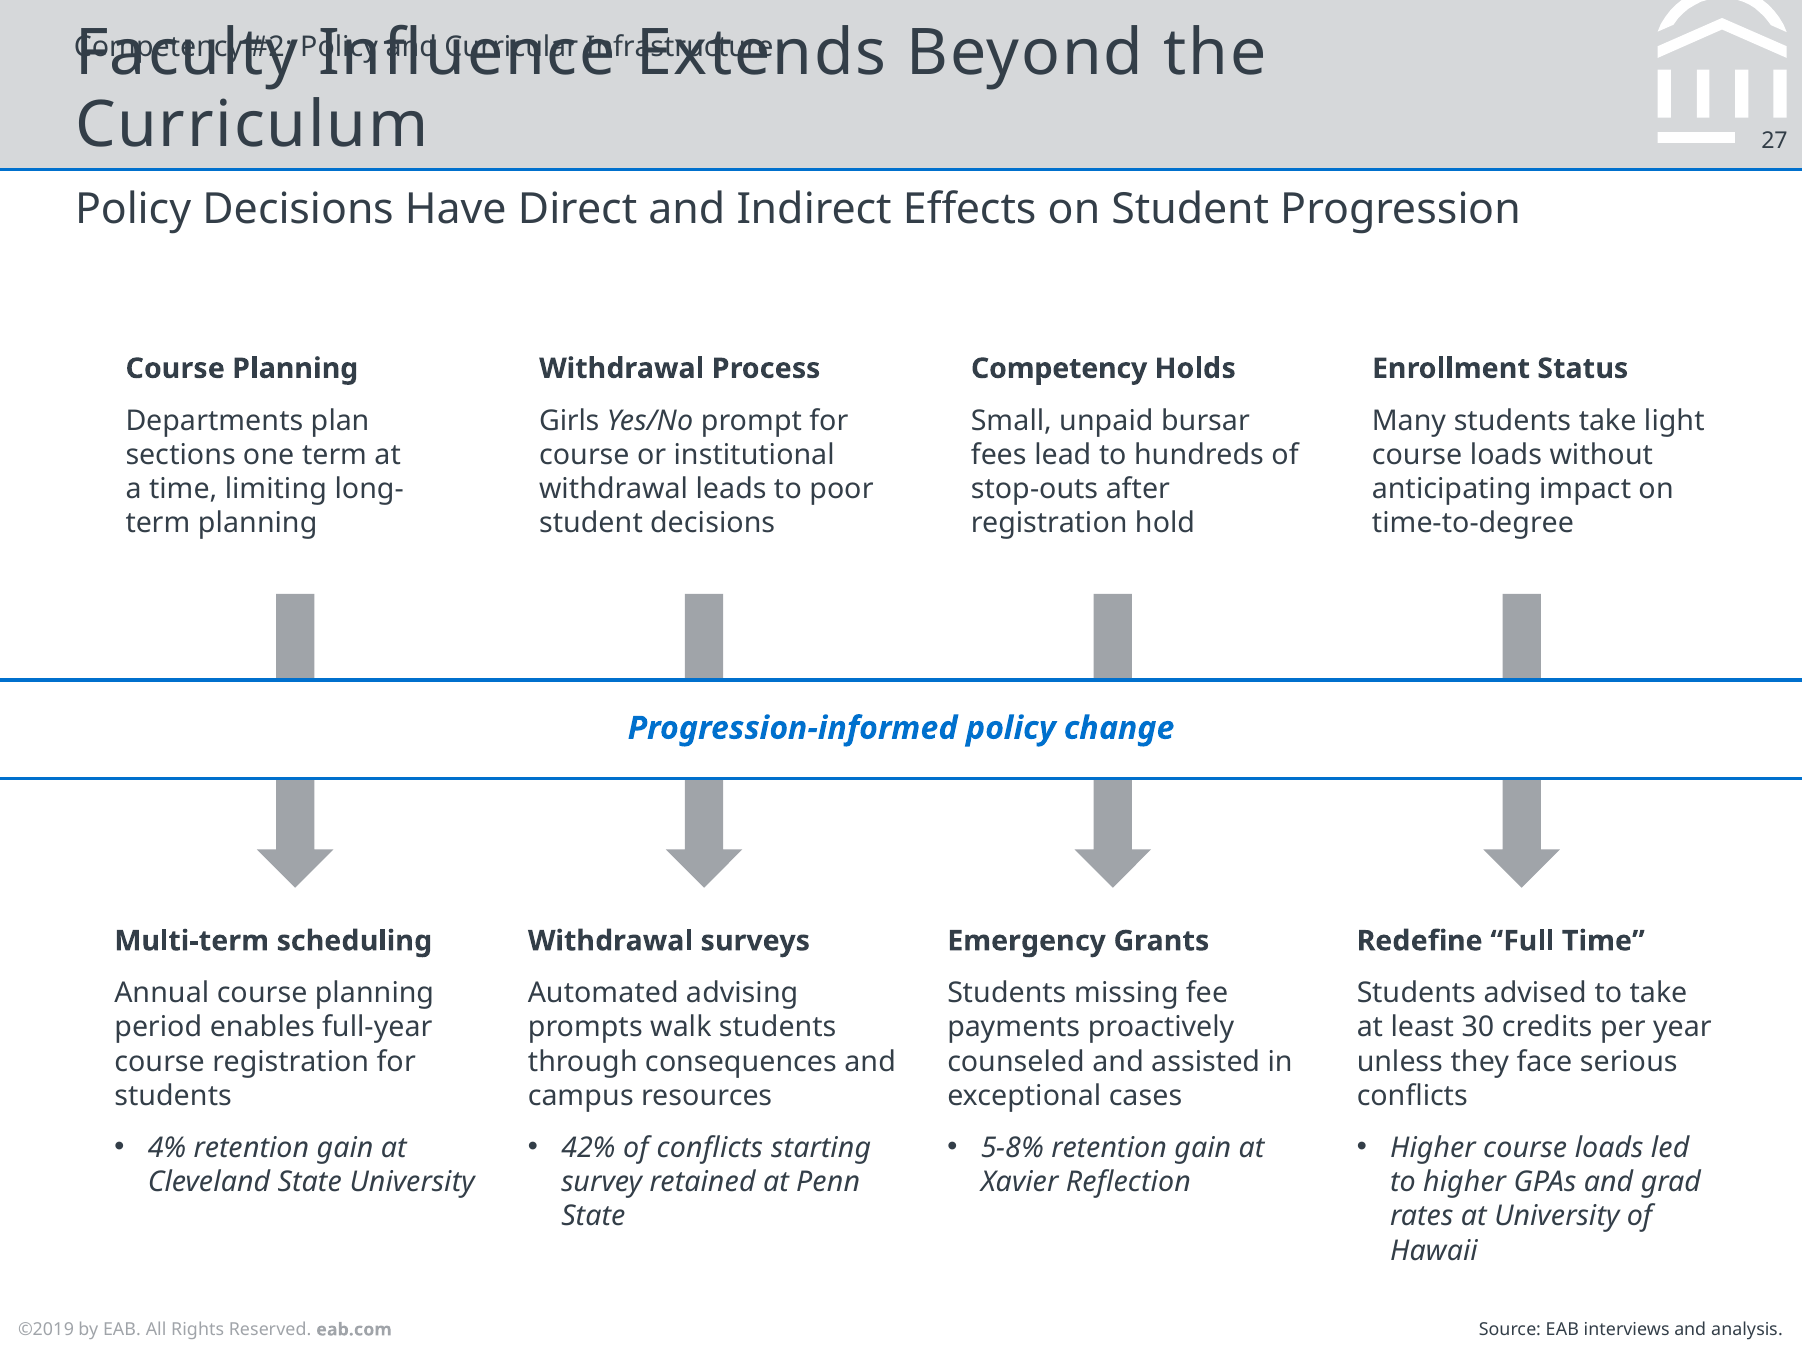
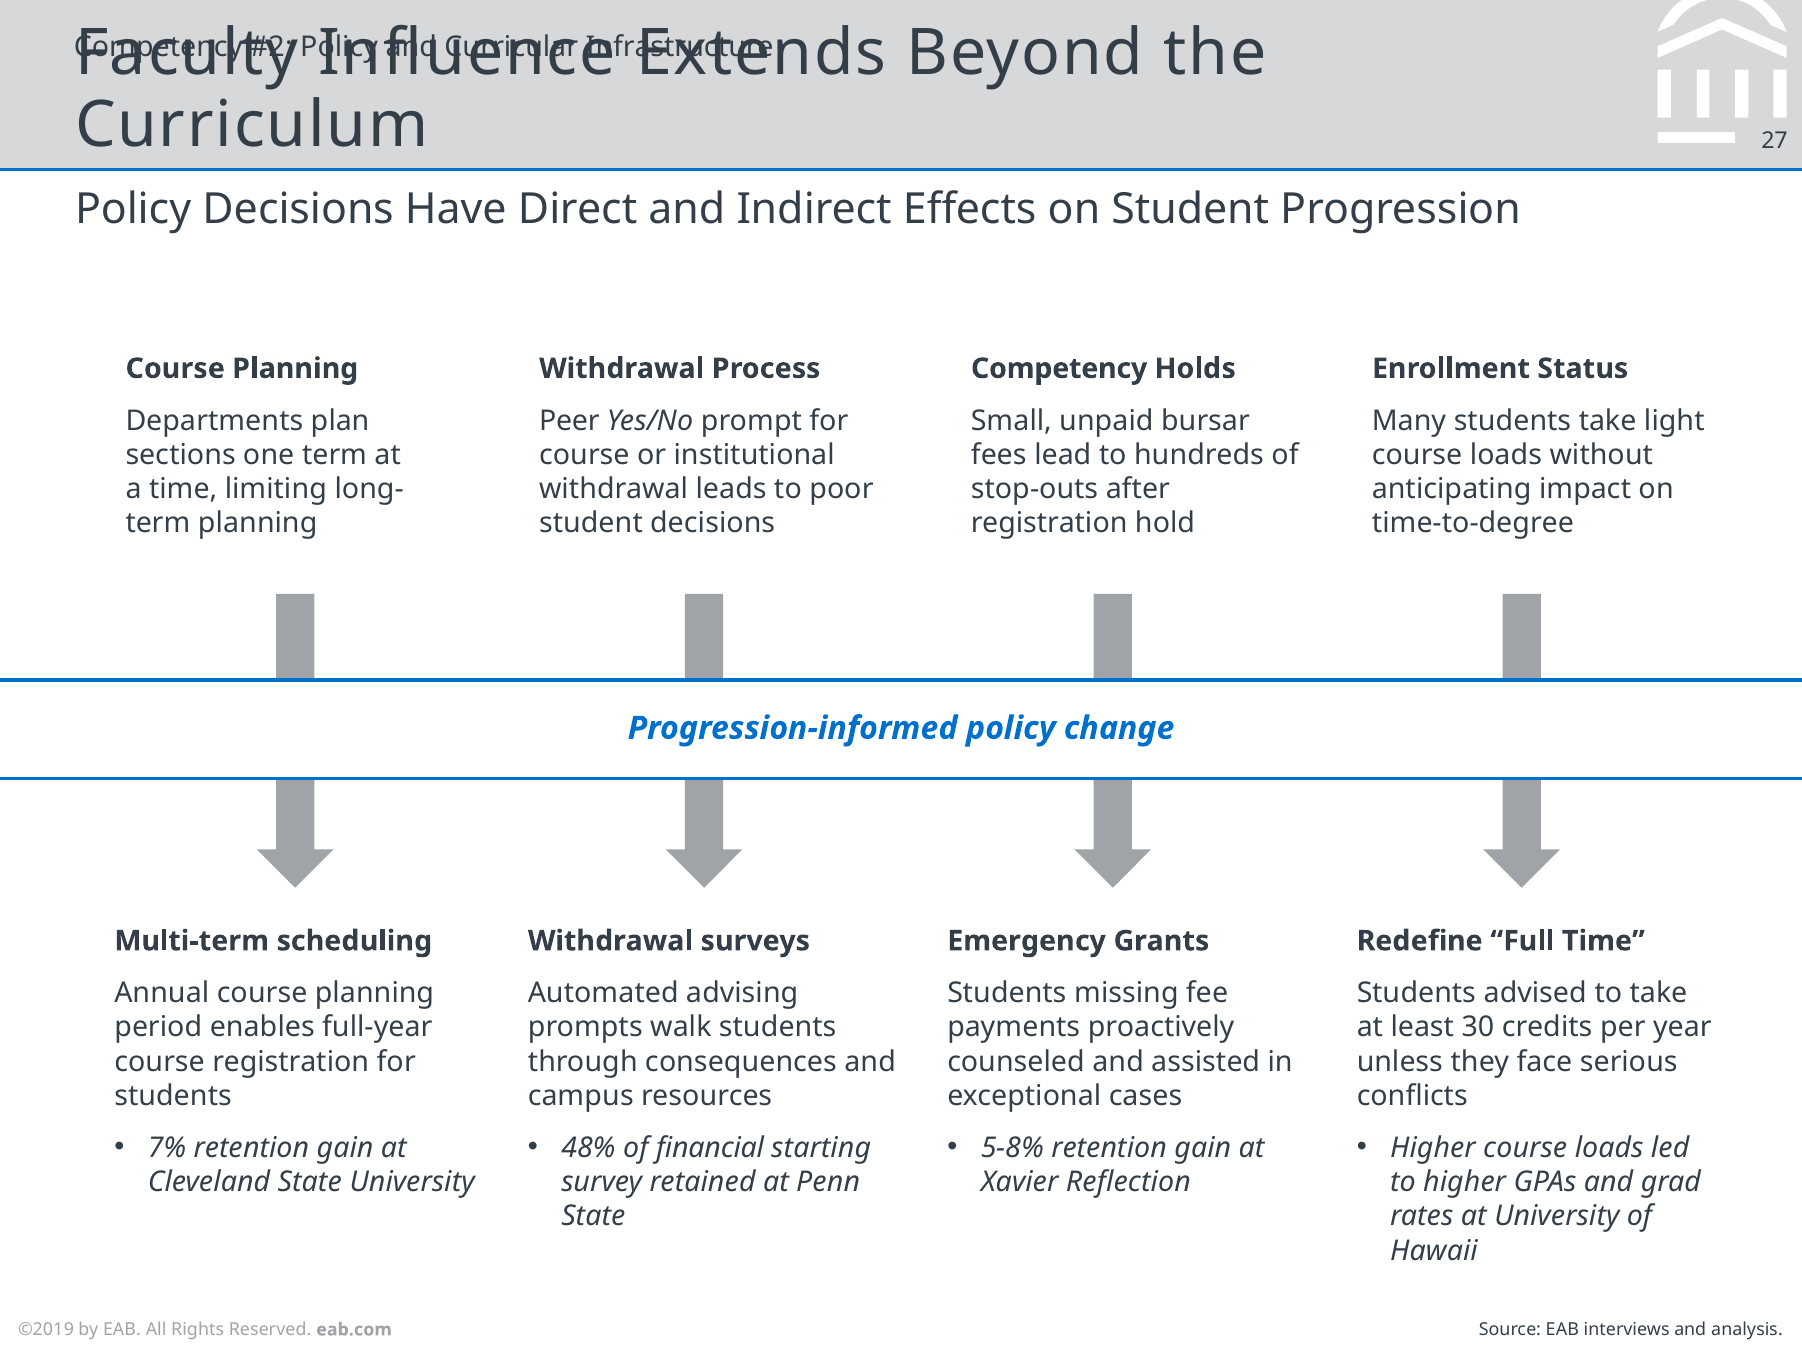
Girls: Girls -> Peer (569, 420)
4%: 4% -> 7% (167, 1148)
42%: 42% -> 48% (588, 1148)
of conflicts: conflicts -> financial (710, 1148)
